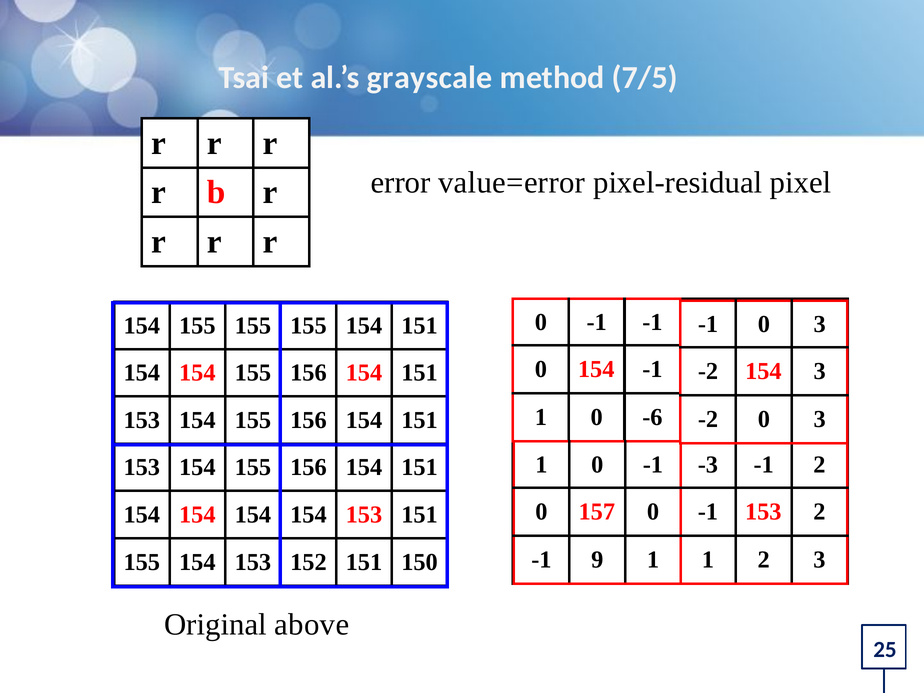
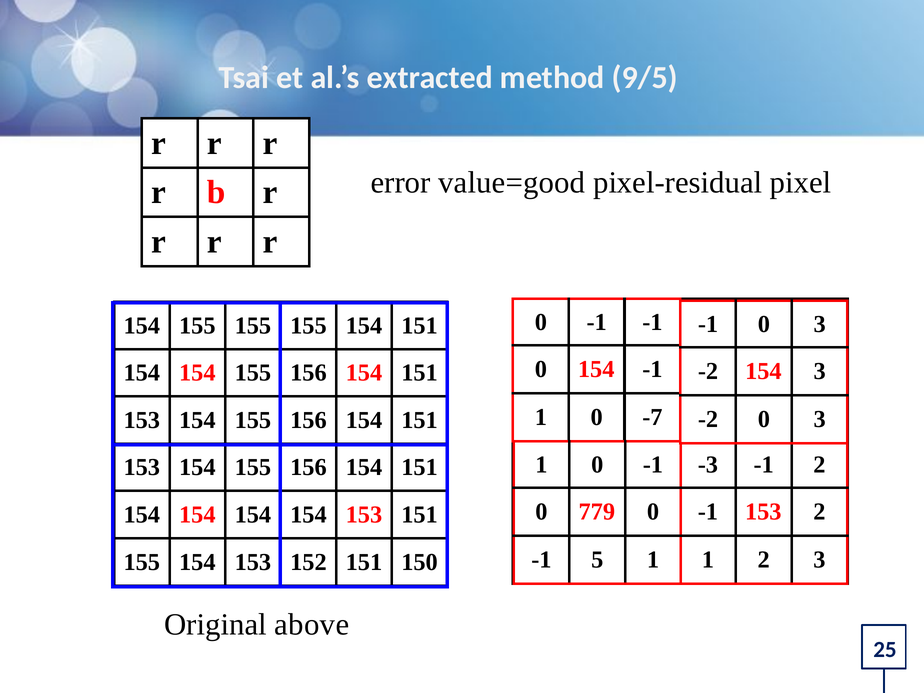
grayscale: grayscale -> extracted (430, 78)
7/5: 7/5 -> 9/5 (645, 78)
value=error: value=error -> value=good (512, 183)
-6: -6 -> -7 (652, 417)
157: 157 -> 779 (597, 512)
9: 9 -> 5 (597, 560)
